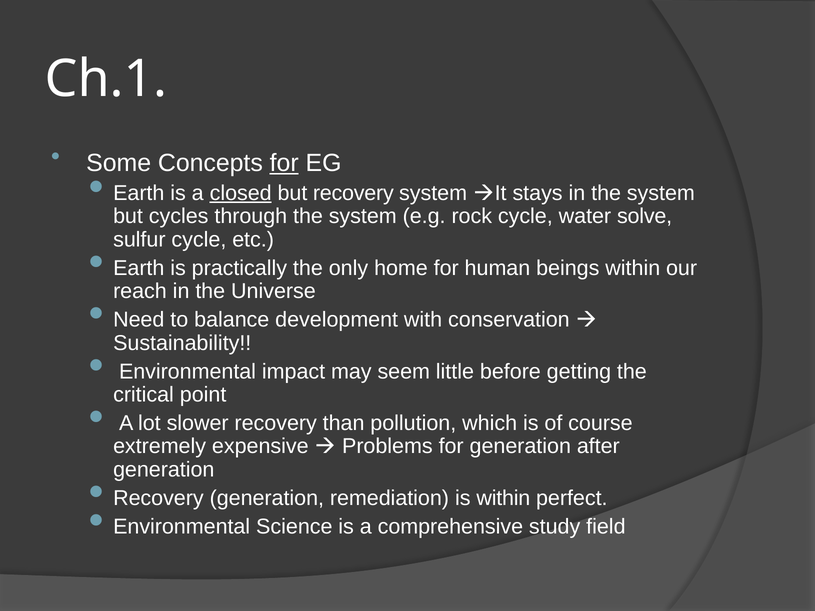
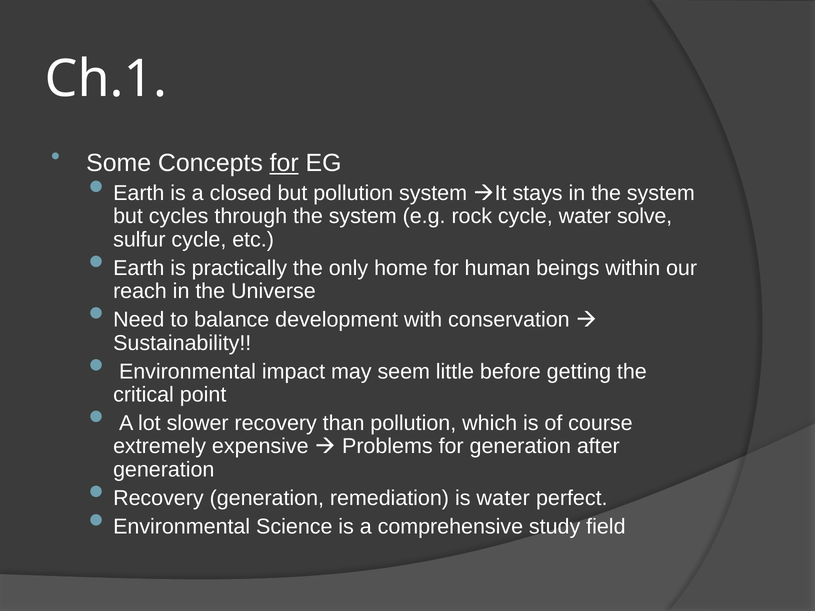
closed underline: present -> none (241, 193)
but recovery: recovery -> pollution (353, 193)
is within: within -> water (503, 498)
